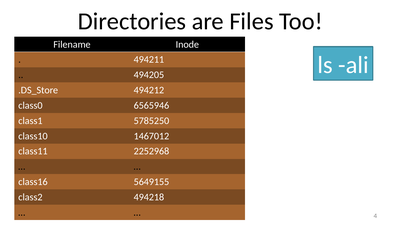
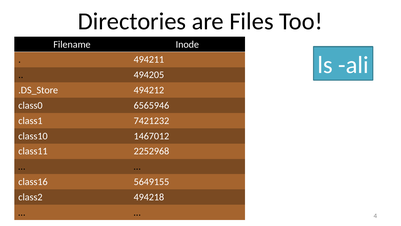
5785250: 5785250 -> 7421232 (151, 121)
